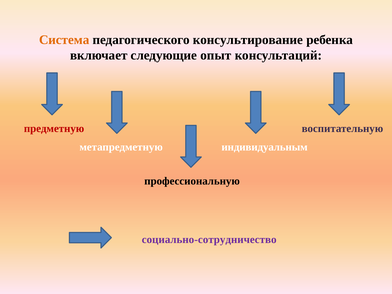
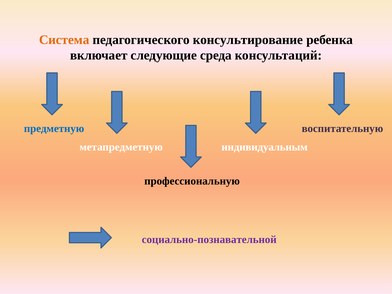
опыт: опыт -> среда (216, 55)
предметную colour: red -> blue (54, 128)
социально-сотрудничество: социально-сотрудничество -> социально-познавательной (209, 240)
